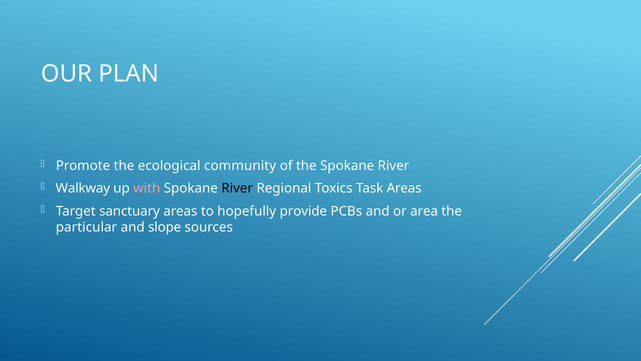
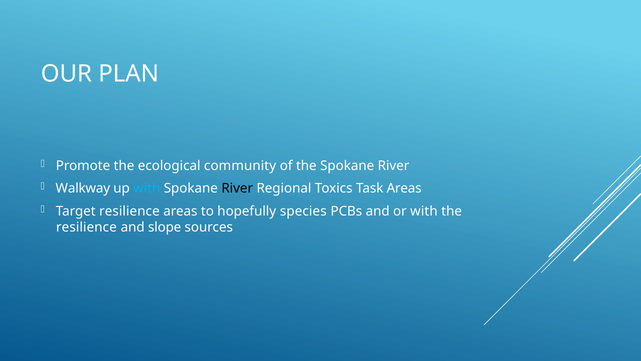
with colour: pink -> light blue (147, 188)
Target sanctuary: sanctuary -> resilience (129, 211)
provide: provide -> species (303, 211)
or area: area -> with (424, 211)
particular: particular -> resilience (86, 227)
